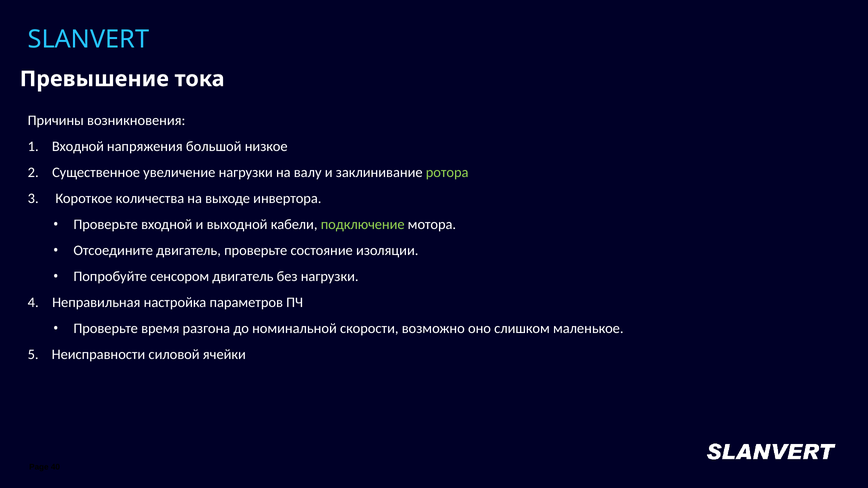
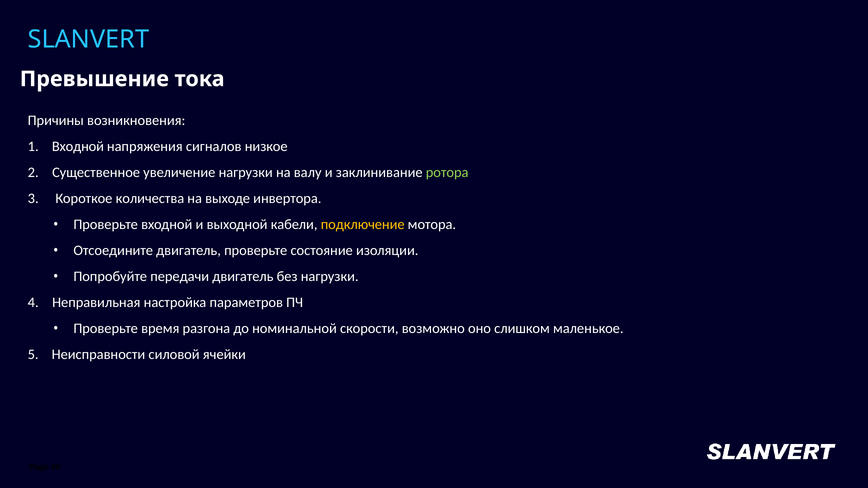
большой: большой -> сигналов (214, 147)
подключение colour: light green -> yellow (363, 225)
сенсором: сенсором -> передачи (180, 277)
